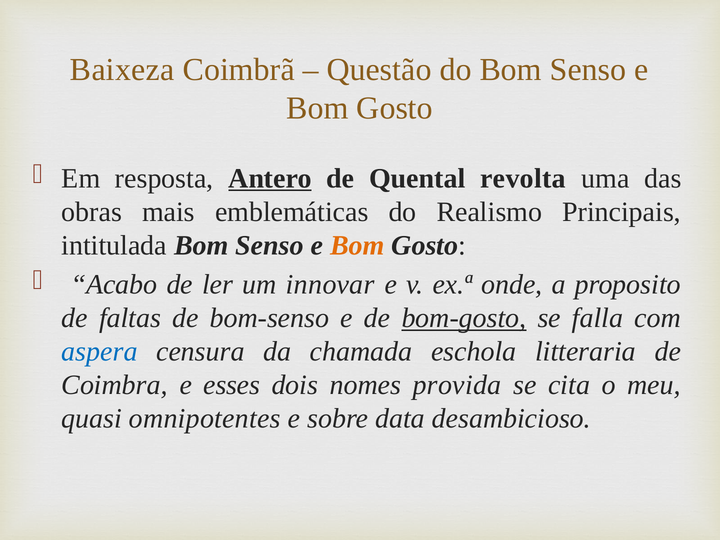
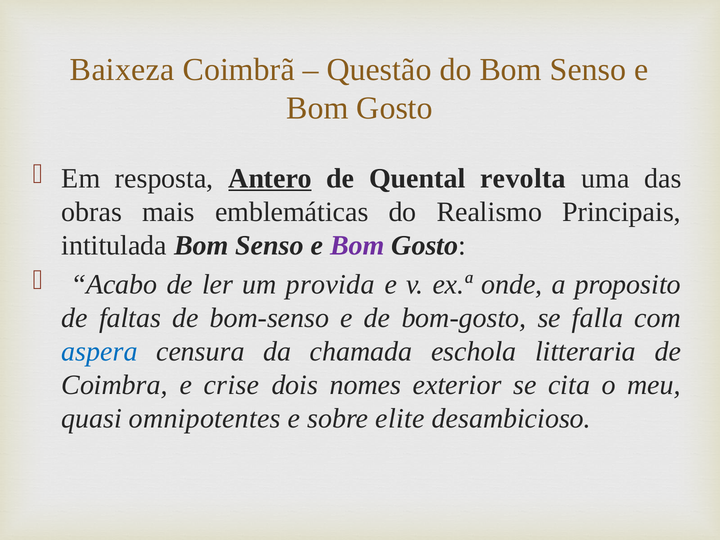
Bom colour: orange -> purple (357, 245)
innovar: innovar -> provida (330, 285)
bom-gosto underline: present -> none (464, 318)
esses: esses -> crise (232, 385)
provida: provida -> exterior (457, 385)
data: data -> elite (400, 419)
